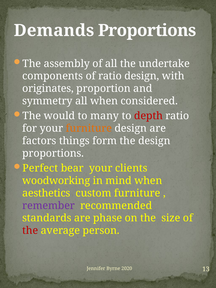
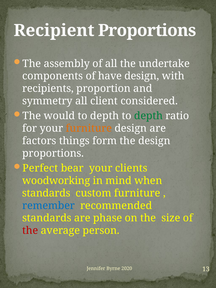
Demands: Demands -> Recipient (54, 30)
of ratio: ratio -> have (110, 76)
originates: originates -> recipients (48, 89)
all when: when -> client (104, 101)
many: many -> depth (105, 116)
depth colour: red -> green (148, 116)
aesthetics: aesthetics -> standards (46, 193)
remember colour: purple -> blue (49, 206)
